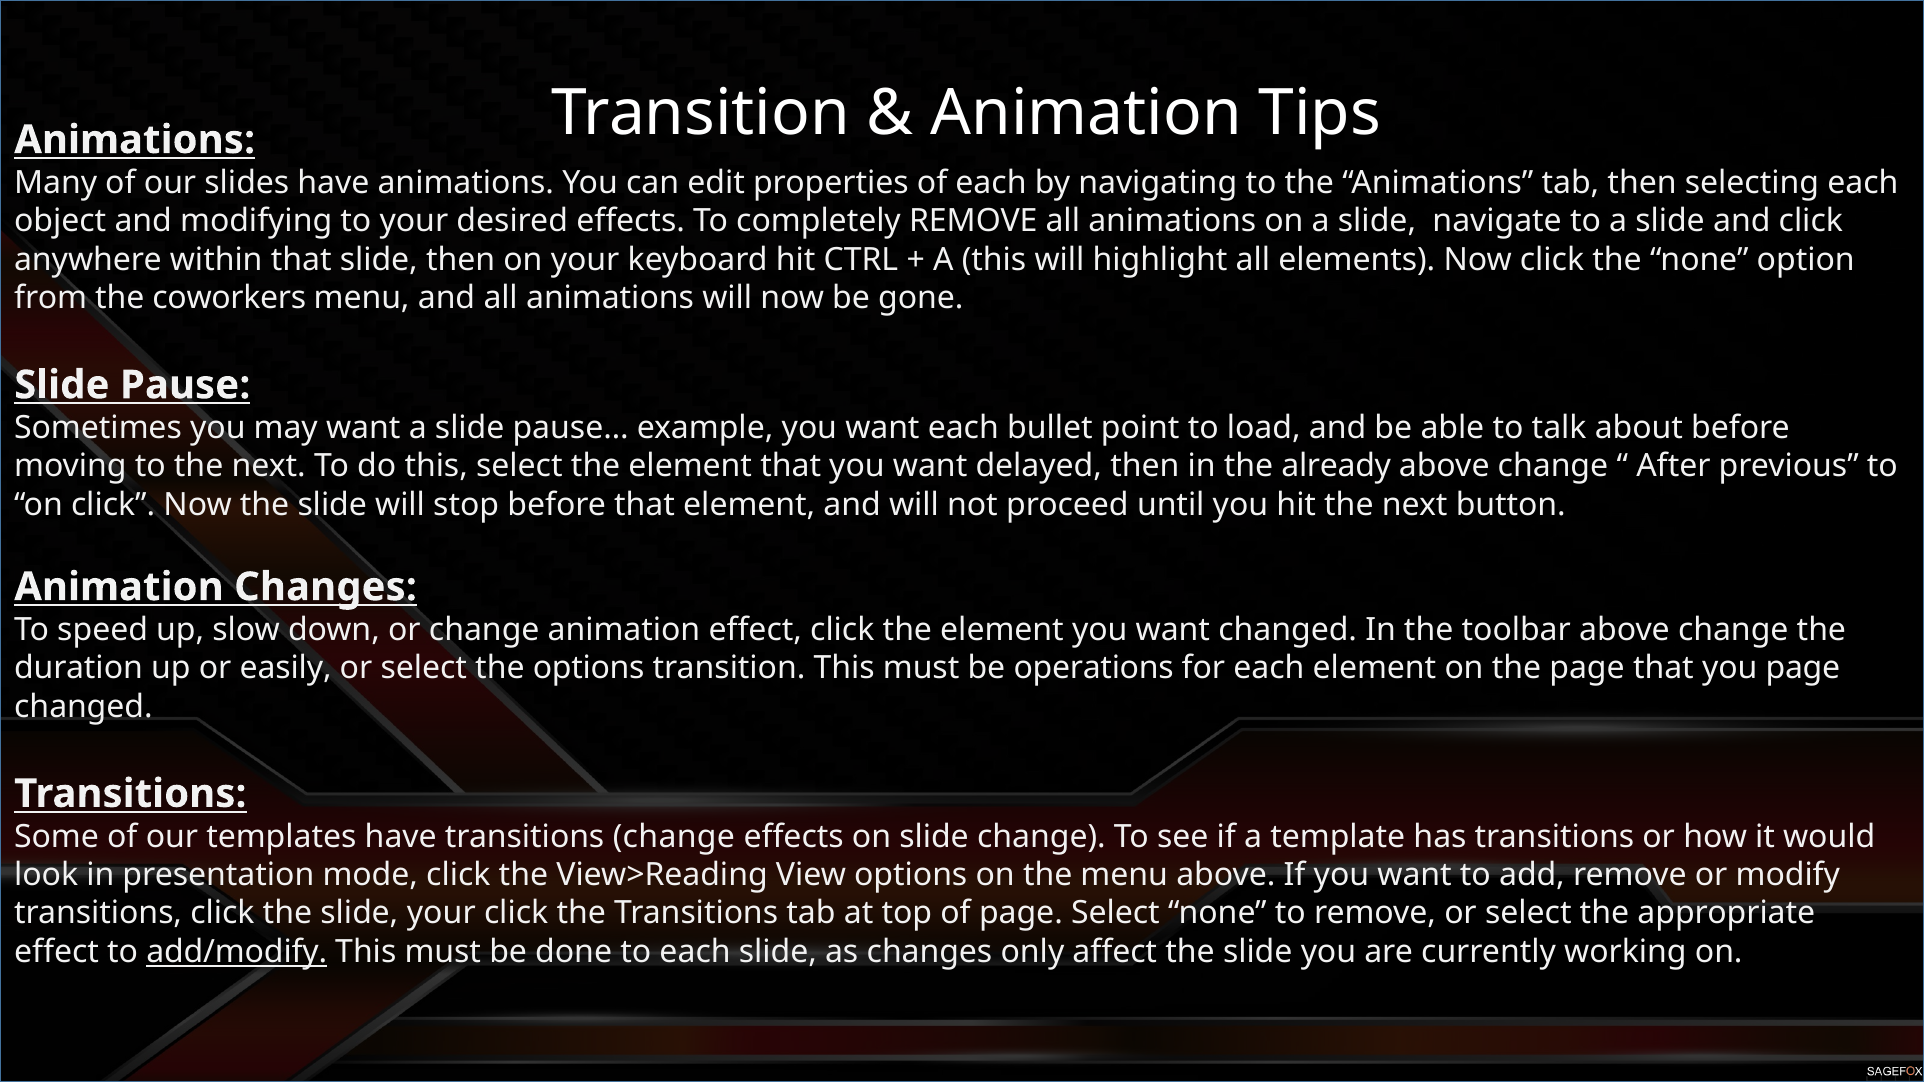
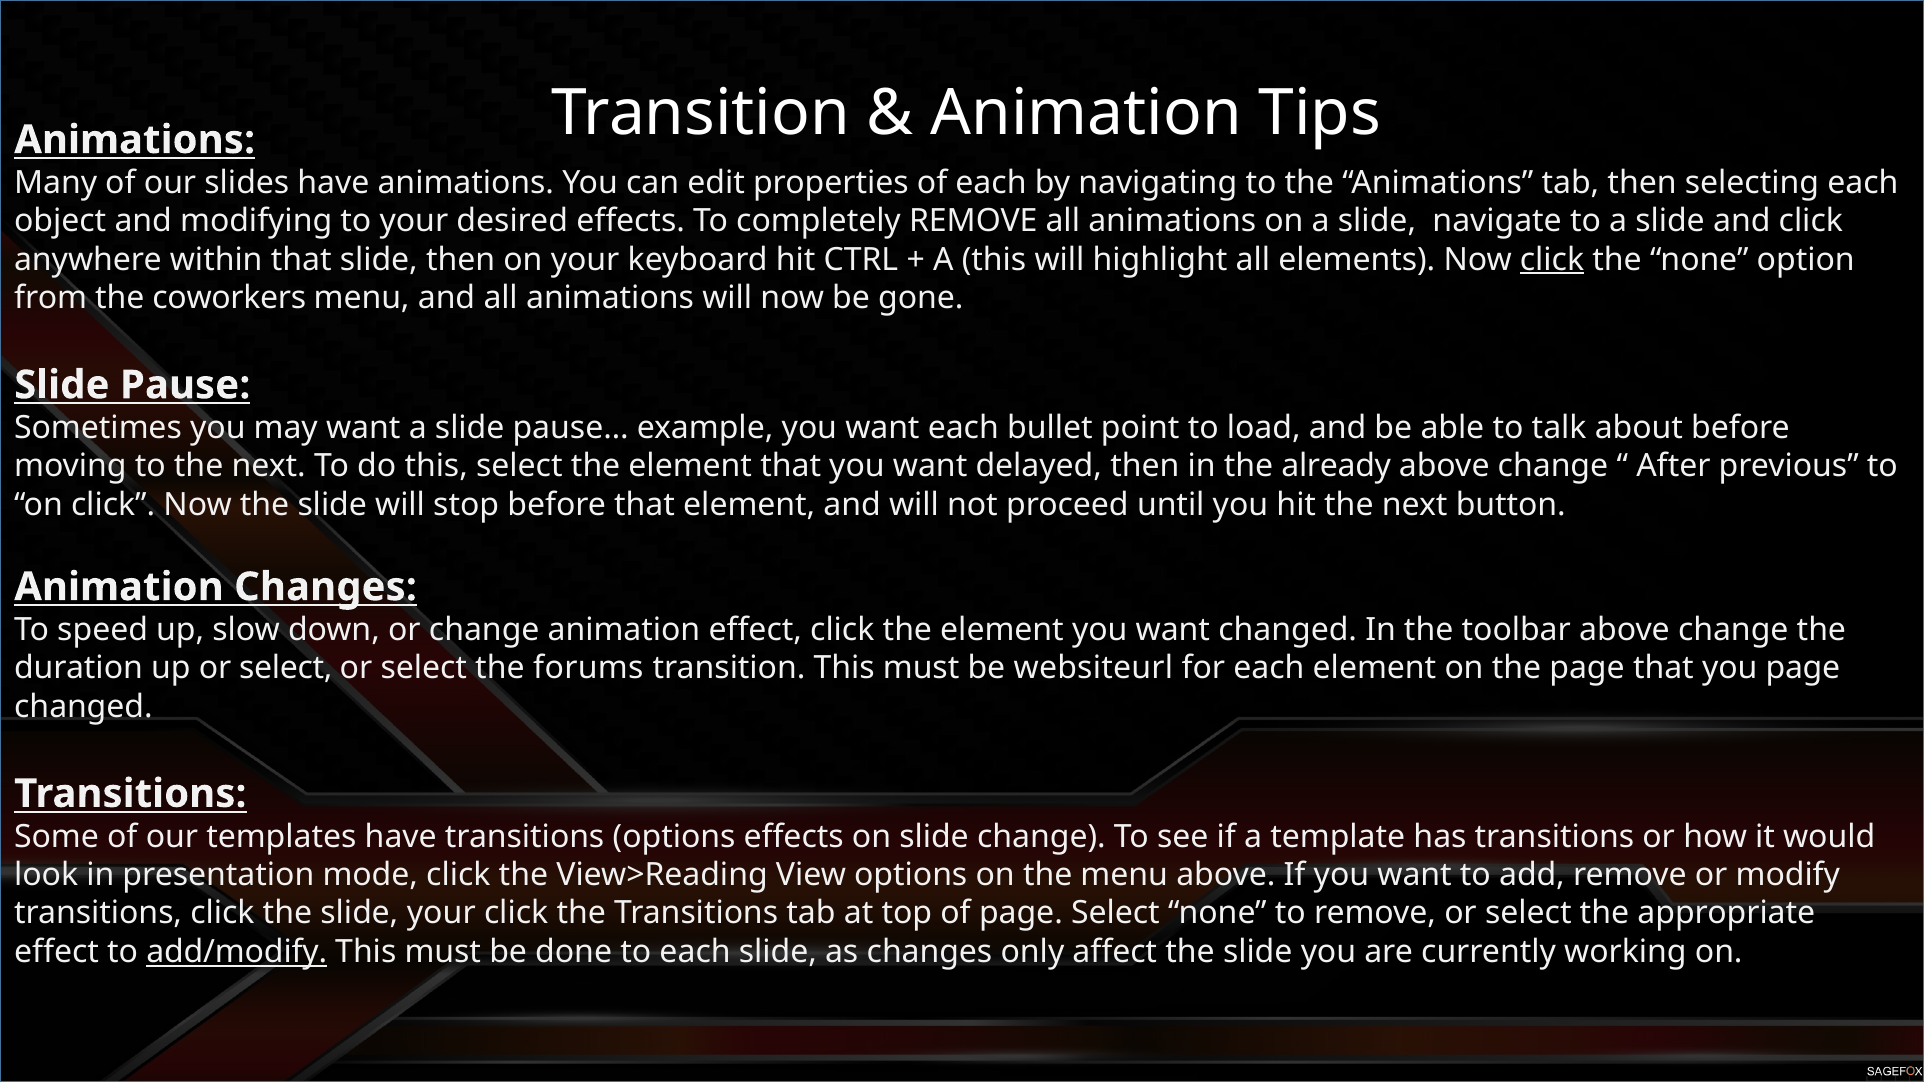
click underline: none -> present (1552, 260)
up or easily: easily -> select (286, 668)
the options: options -> forums (588, 668)
operations: operations -> websiteurl (1093, 668)
transitions change: change -> options (674, 837)
